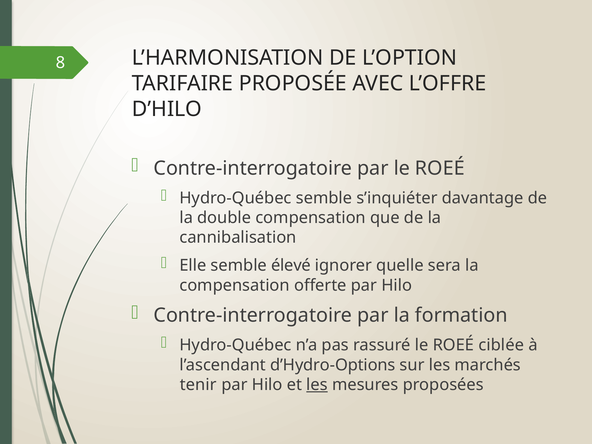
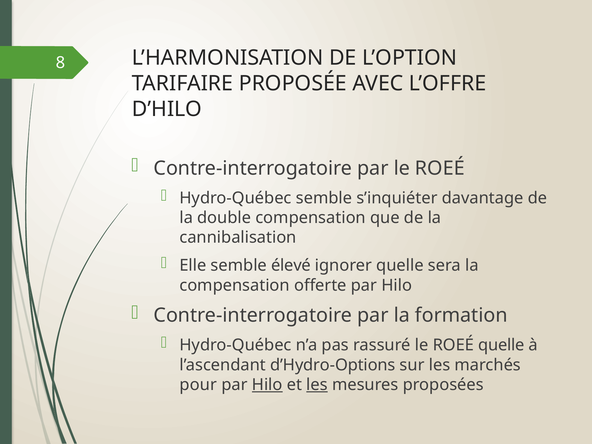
ROEÉ ciblée: ciblée -> quelle (501, 345)
tenir: tenir -> pour (198, 385)
Hilo underline: none -> present (267, 385)
